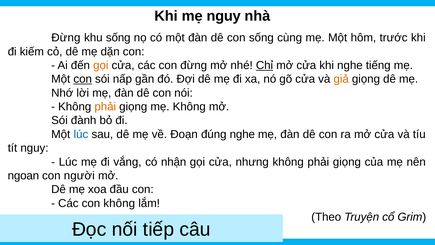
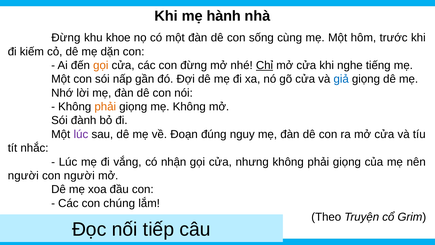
mẹ nguy: nguy -> hành (224, 16)
khu sống: sống -> khoe (118, 38)
con underline: present -> none (83, 79)
giả colour: orange -> blue (341, 79)
lúc colour: blue -> purple (81, 134)
đúng nghe: nghe -> nguy (242, 134)
tít nguy: nguy -> nhắc (34, 148)
ngoan: ngoan -> người (23, 175)
con không: không -> chúng (119, 203)
